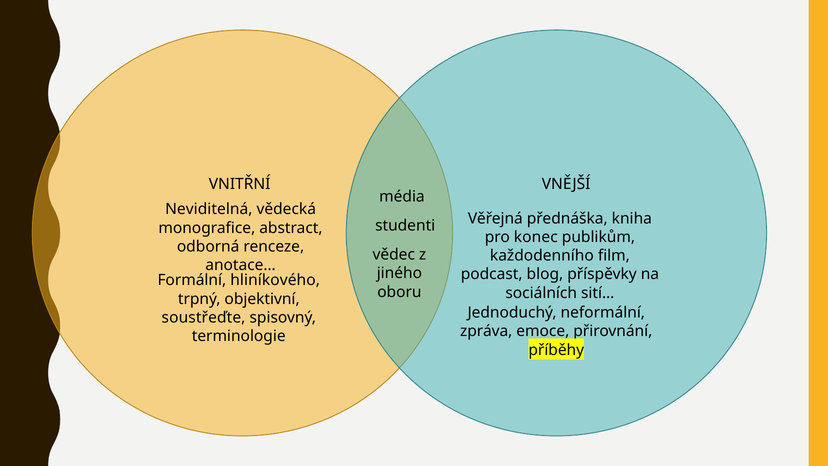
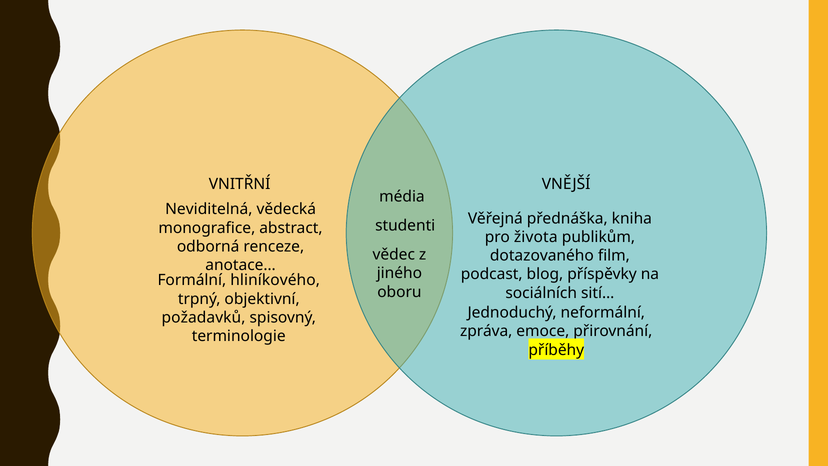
konec: konec -> života (536, 237)
každodenního: každodenního -> dotazovaného (542, 256)
soustřeďte: soustřeďte -> požadavků (204, 317)
